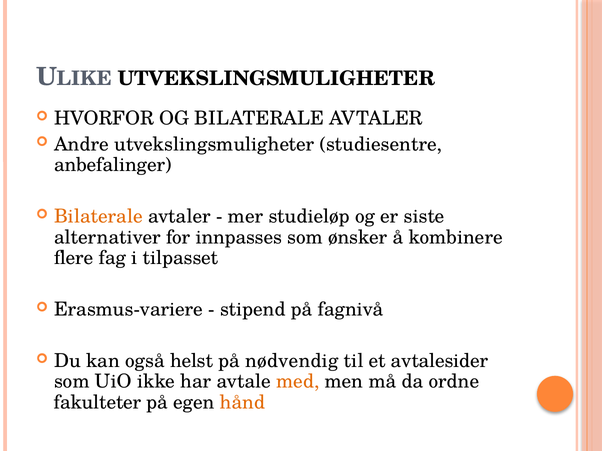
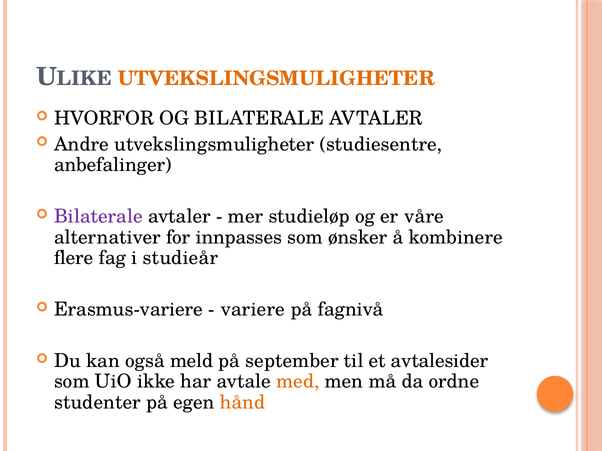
UTVEKSLINGSMULIGHETER colour: black -> orange (276, 79)
Bilaterale colour: orange -> purple (98, 217)
siste: siste -> våre (424, 217)
tilpasset: tilpasset -> studieår (180, 258)
stipend: stipend -> variere (253, 310)
helst: helst -> meld (192, 361)
nødvendig: nødvendig -> september (292, 361)
fakulteter: fakulteter -> studenter (97, 403)
